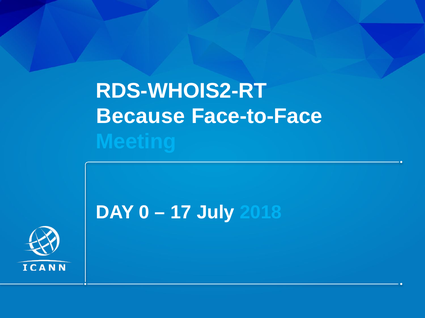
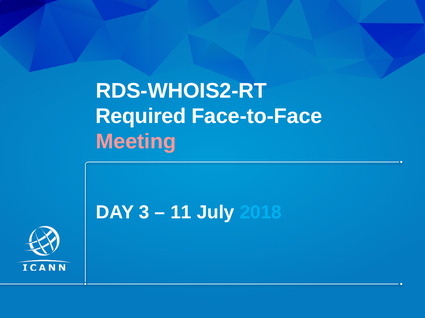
Because: Because -> Required (141, 116)
Meeting colour: light blue -> pink (136, 142)
0: 0 -> 3 (144, 213)
17: 17 -> 11 (181, 213)
